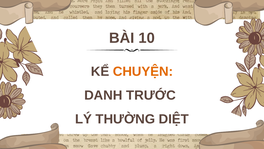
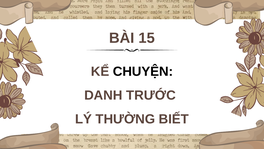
10: 10 -> 15 (147, 38)
CHUYỆN colour: orange -> black (143, 71)
DIỆT: DIỆT -> BIẾT (174, 119)
